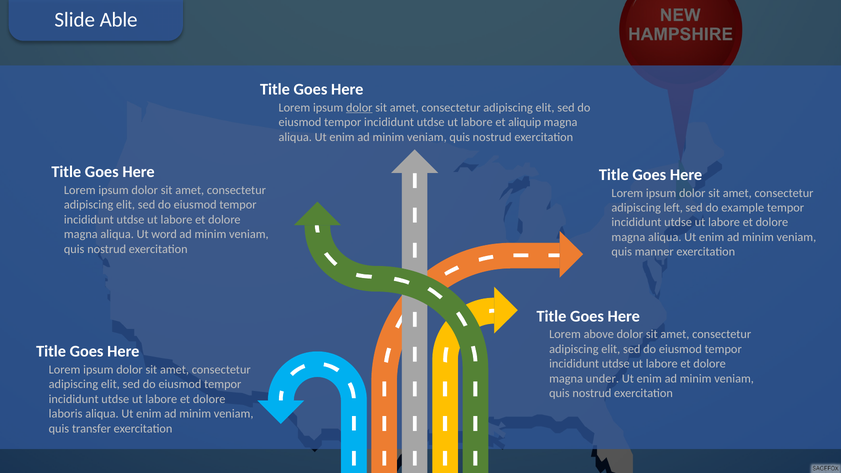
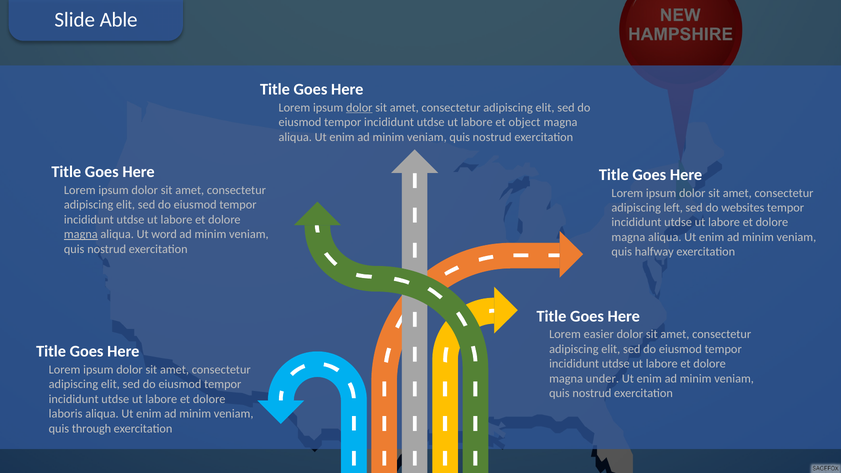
aliquip: aliquip -> object (525, 122)
example: example -> websites (743, 208)
magna underline: none -> present (81, 234)
manner: manner -> halfway (654, 252)
above: above -> easier (599, 334)
transfer: transfer -> through (92, 429)
